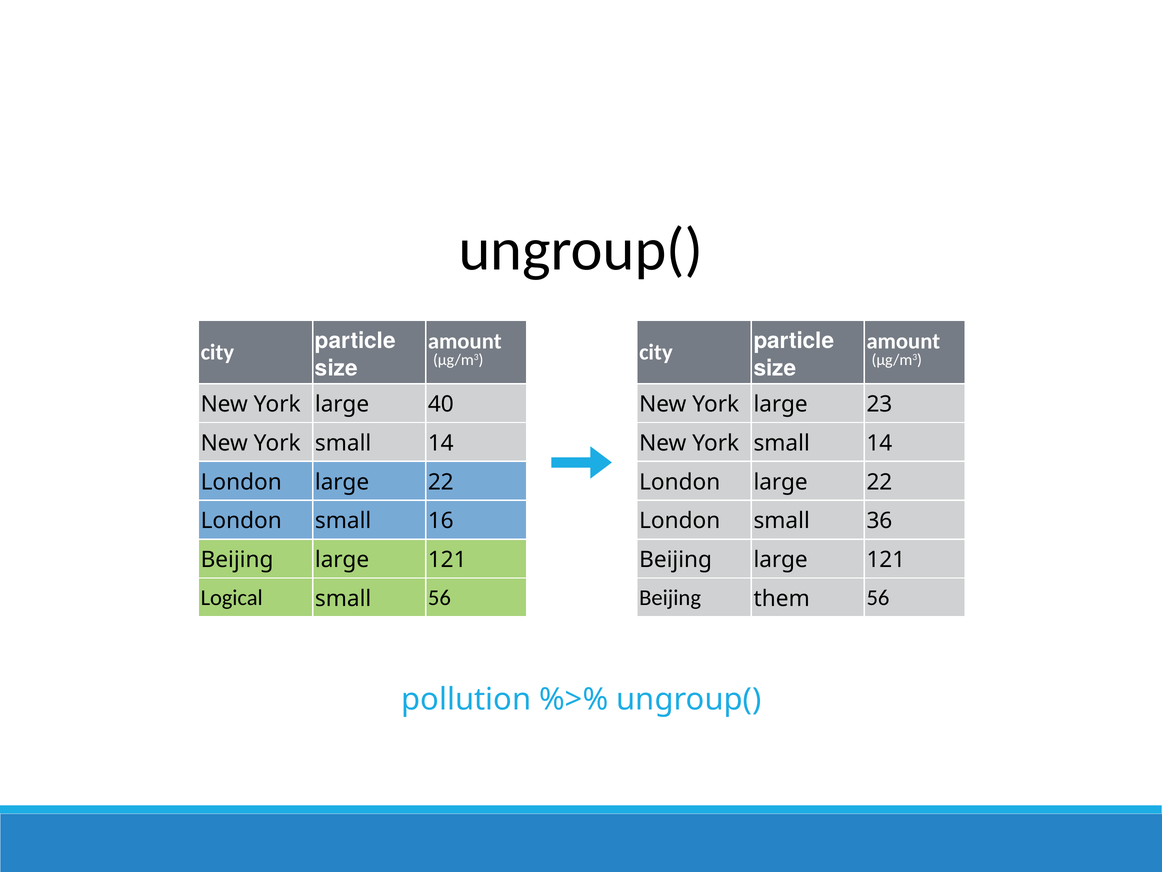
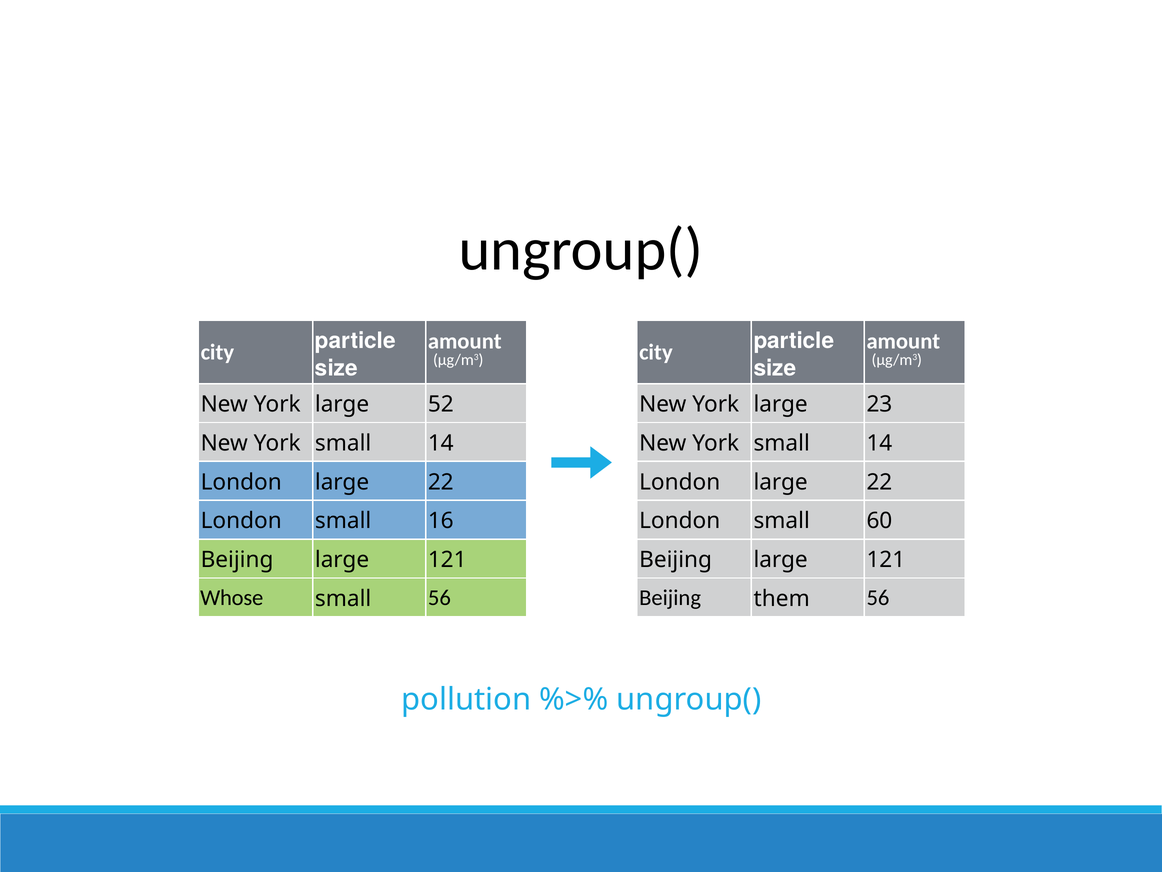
40: 40 -> 52 (441, 404)
36: 36 -> 60 (879, 521)
Logical: Logical -> Whose (232, 597)
